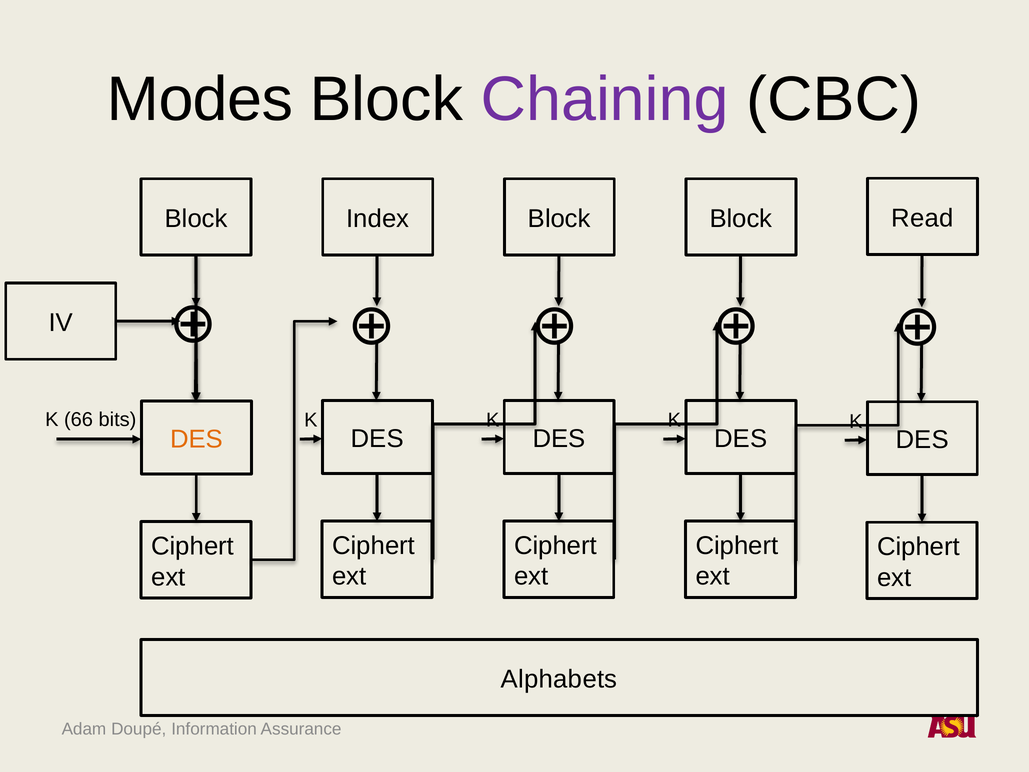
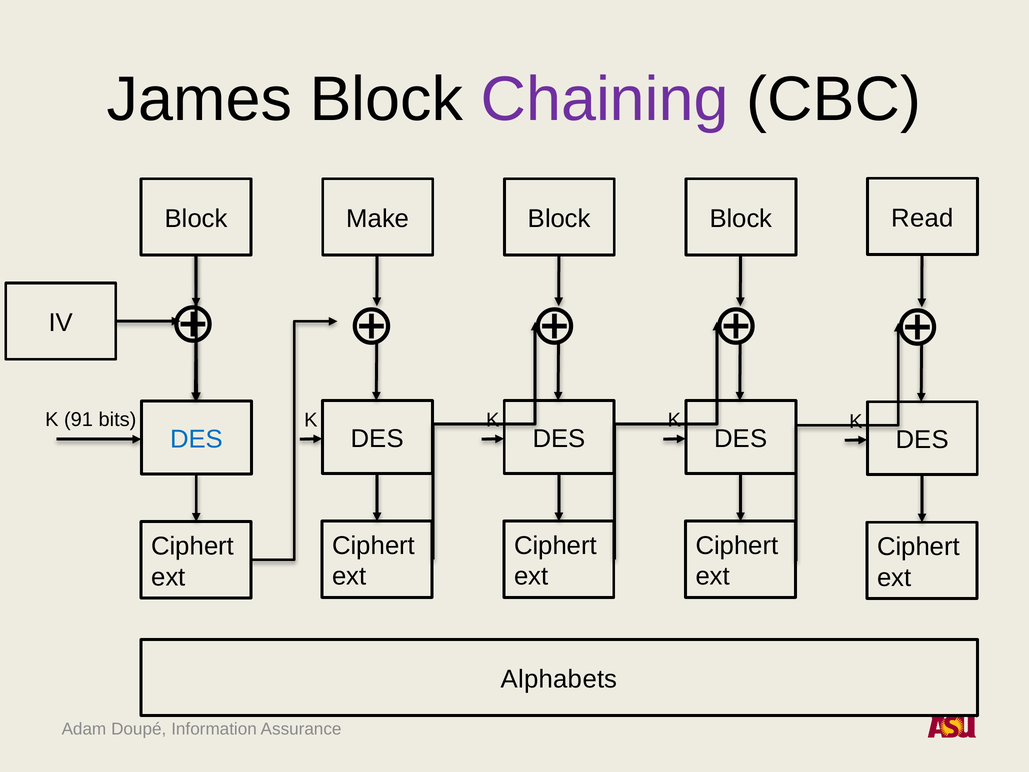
Modes: Modes -> James (200, 100)
Index: Index -> Make (378, 219)
66: 66 -> 91 (78, 420)
DES colour: orange -> blue (196, 439)
